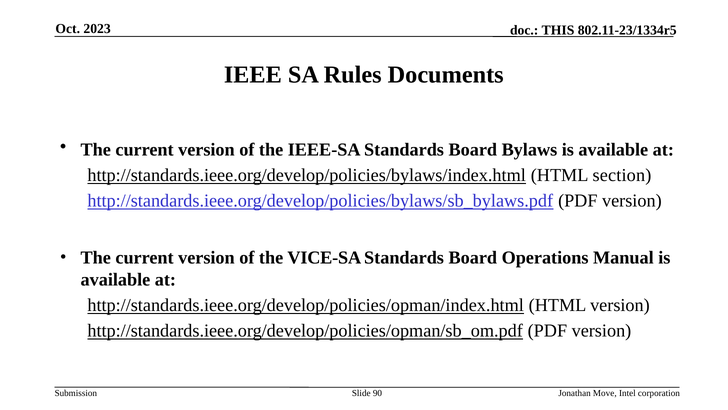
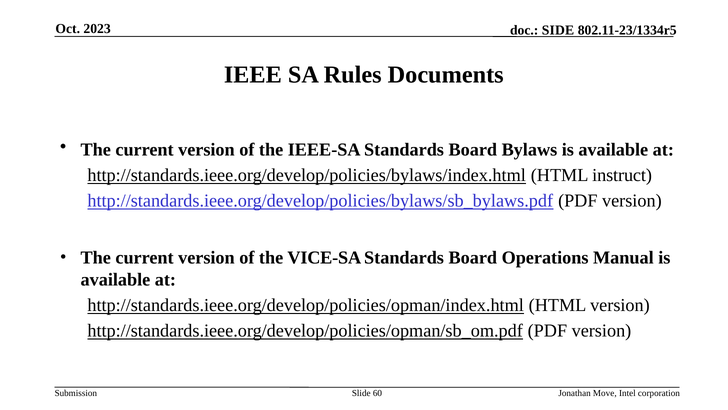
THIS: THIS -> SIDE (558, 30)
section: section -> instruct (622, 175)
90: 90 -> 60 (377, 393)
